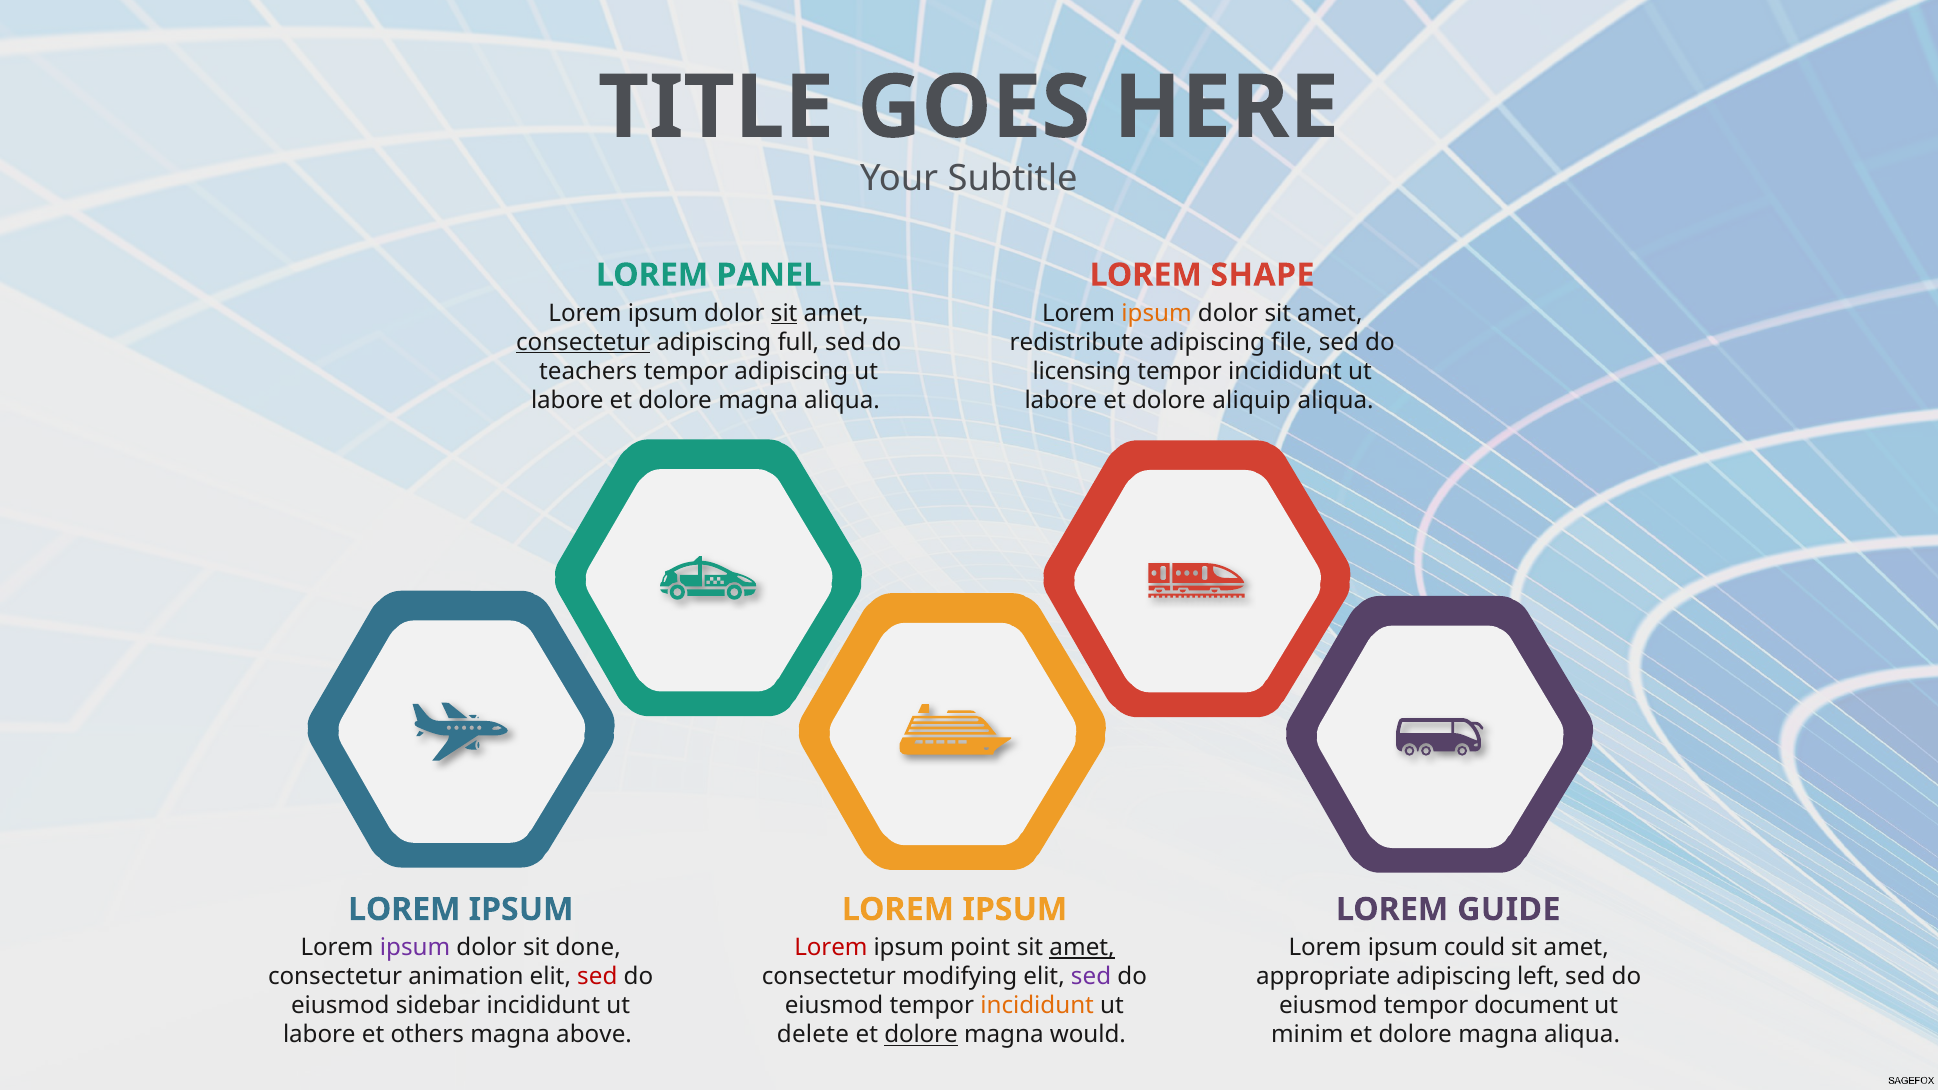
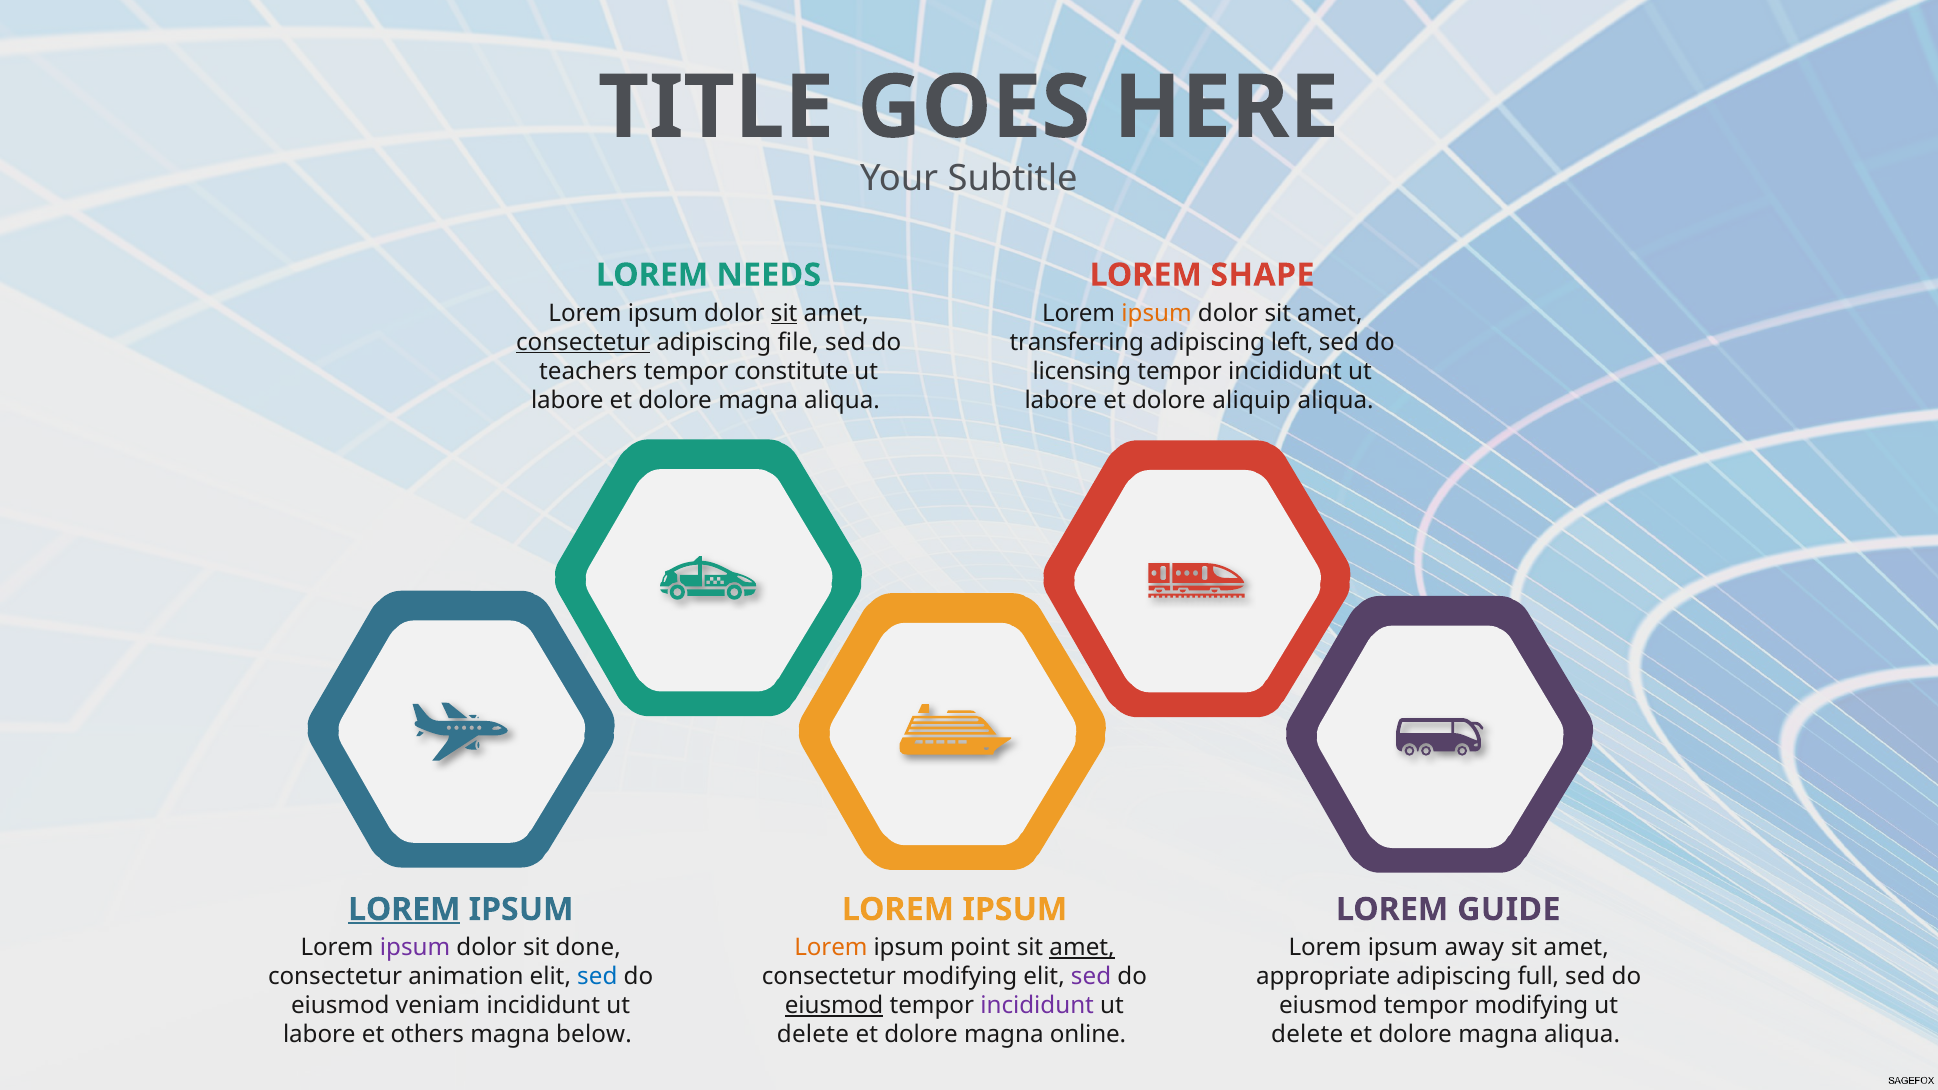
PANEL: PANEL -> NEEDS (769, 275)
full: full -> file (798, 342)
redistribute: redistribute -> transferring (1077, 342)
file: file -> left (1292, 342)
tempor adipiscing: adipiscing -> constitute (791, 371)
LOREM underline: none -> present (404, 910)
Lorem colour: red -> orange (831, 948)
could: could -> away (1474, 948)
sed colour: red -> blue (597, 977)
left: left -> full (1538, 977)
sidebar: sidebar -> veniam (438, 1006)
eiusmod underline: none -> present (834, 1006)
incididunt colour: orange -> purple (1037, 1006)
tempor document: document -> modifying (1531, 1006)
above: above -> below (594, 1035)
dolore underline: present -> none (921, 1035)
would: would -> online (1088, 1035)
minim: minim -> delete (1307, 1035)
